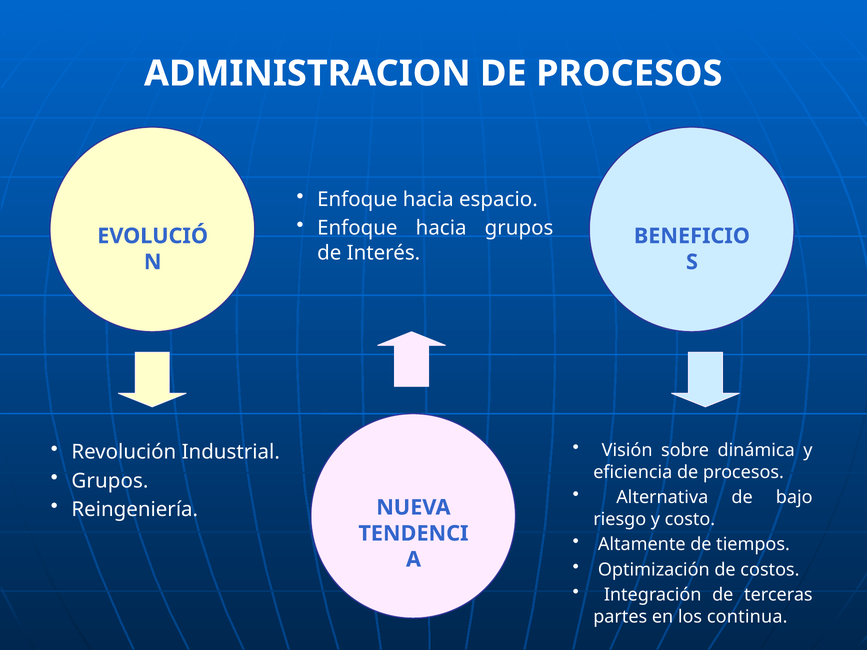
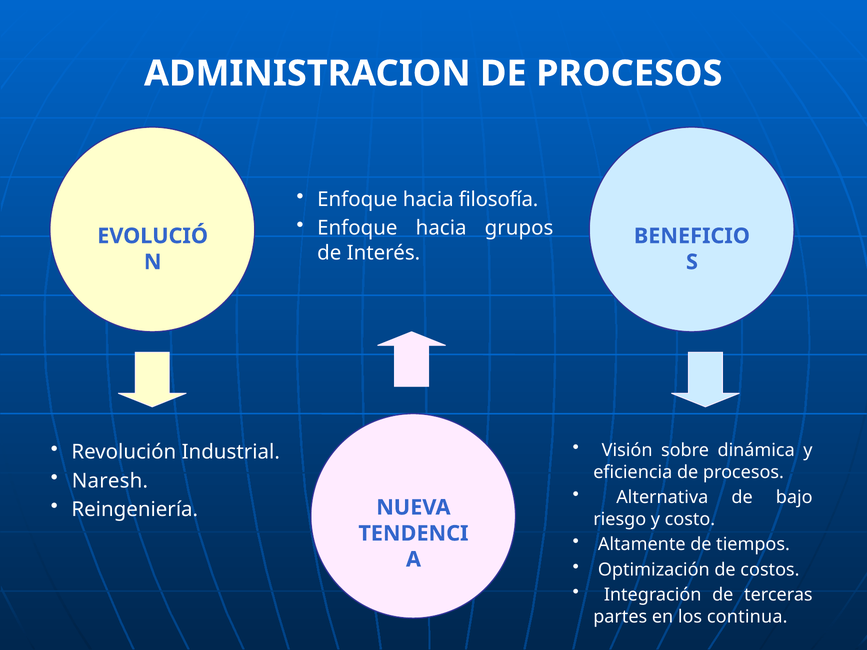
espacio: espacio -> filosofía (499, 200)
Grupos: Grupos -> Naresh (110, 481)
